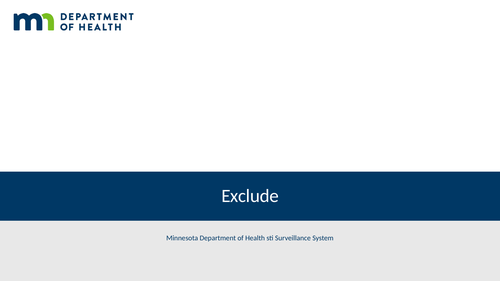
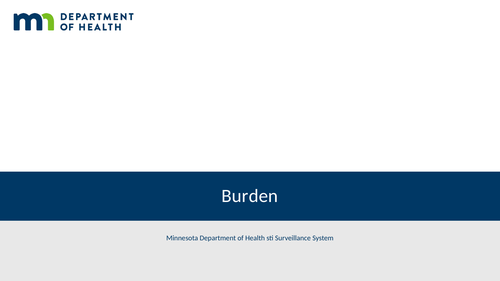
Exclude: Exclude -> Burden (250, 196)
